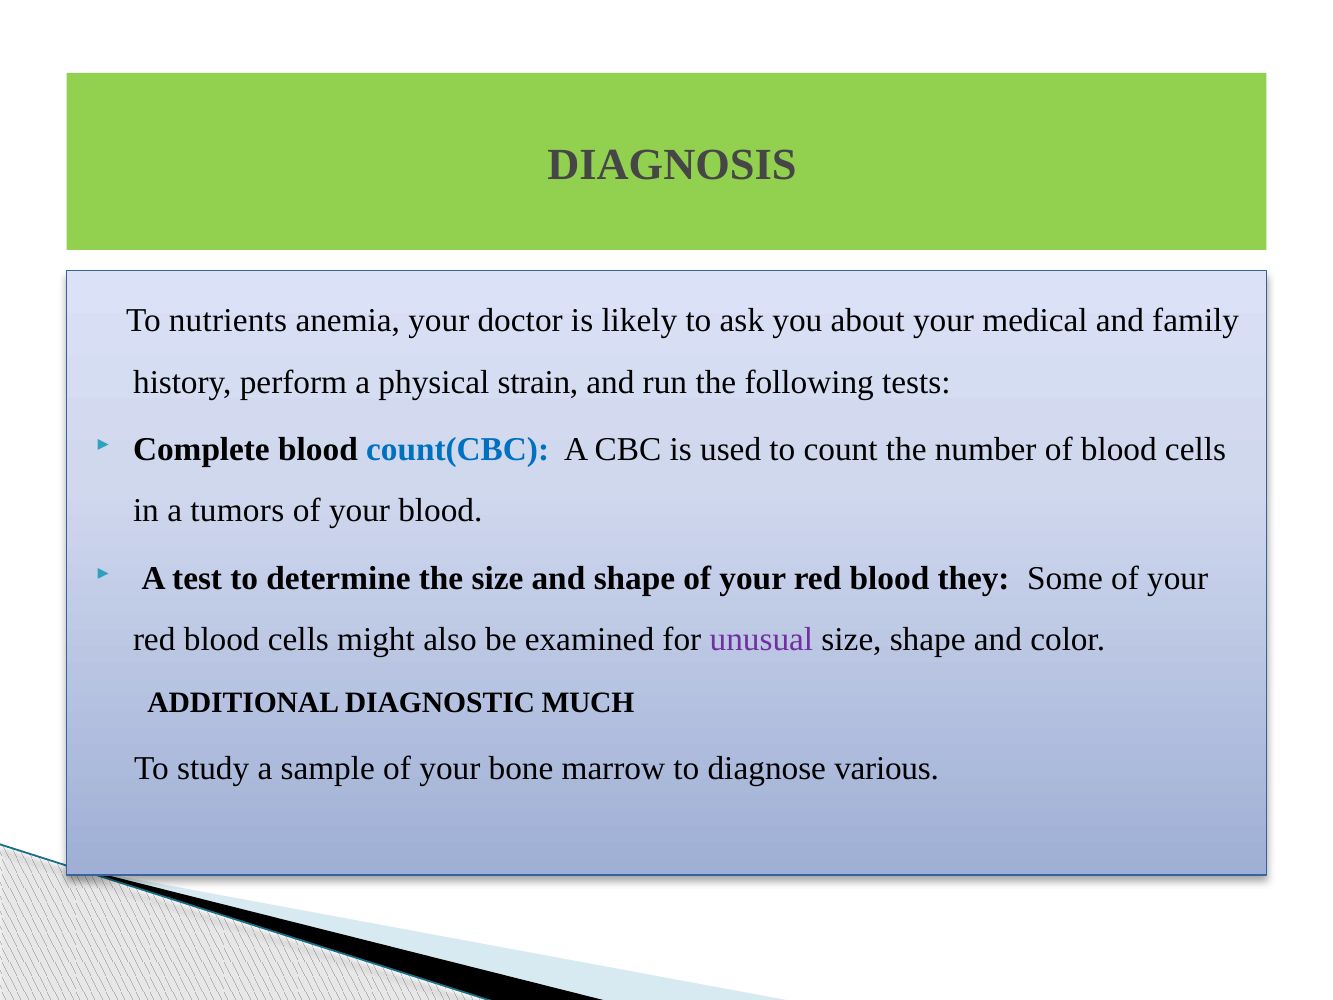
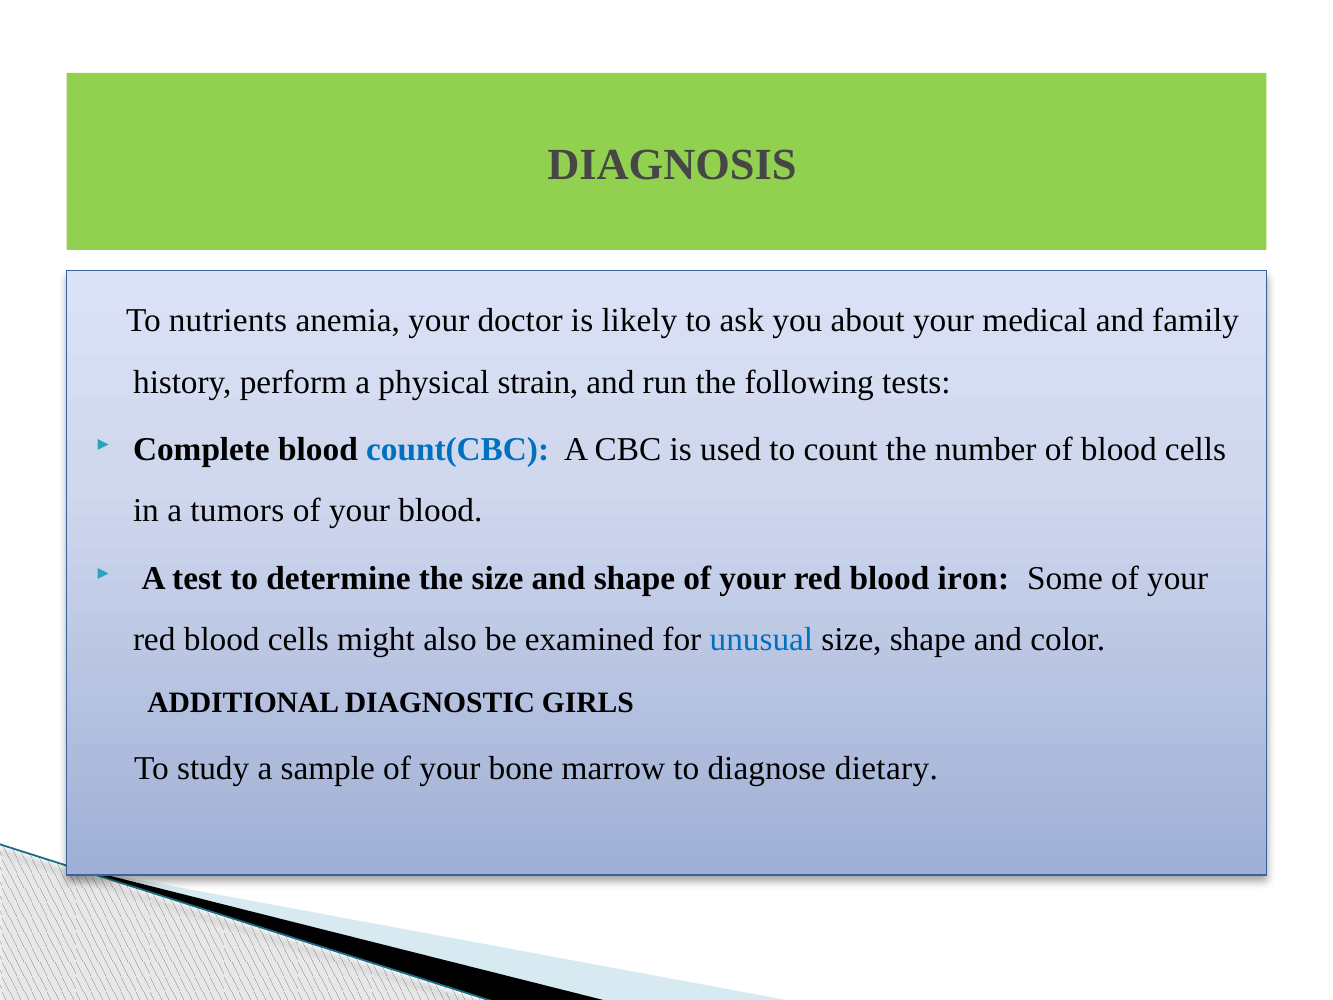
they: they -> iron (973, 579)
unusual colour: purple -> blue (761, 640)
MUCH: MUCH -> GIRLS (588, 703)
various: various -> dietary (886, 768)
